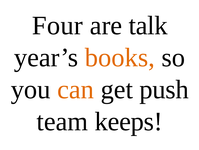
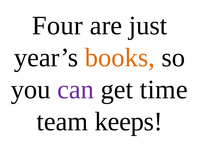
talk: talk -> just (148, 25)
can colour: orange -> purple (76, 89)
push: push -> time (164, 89)
